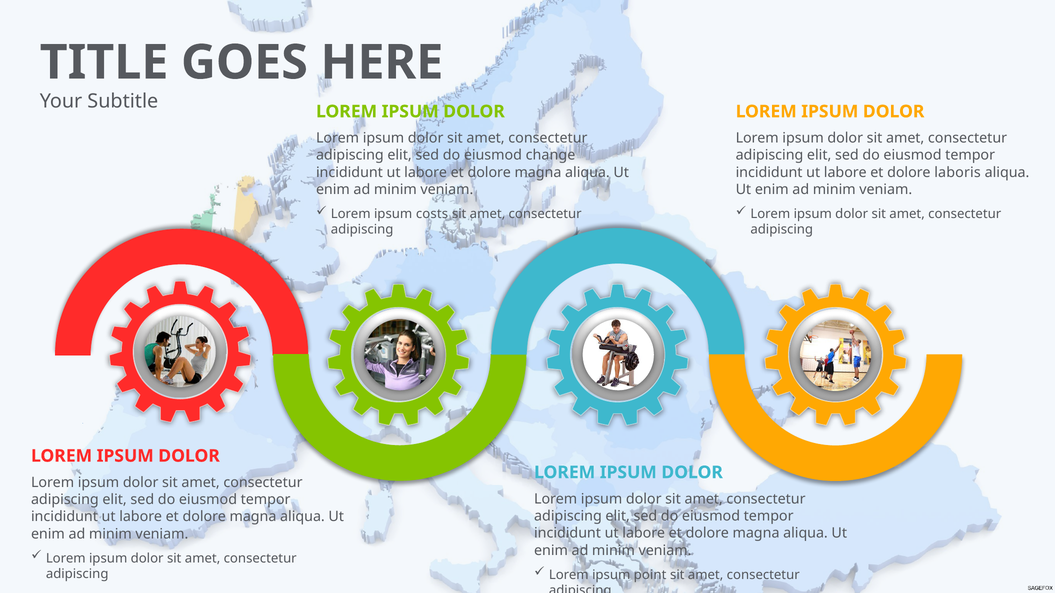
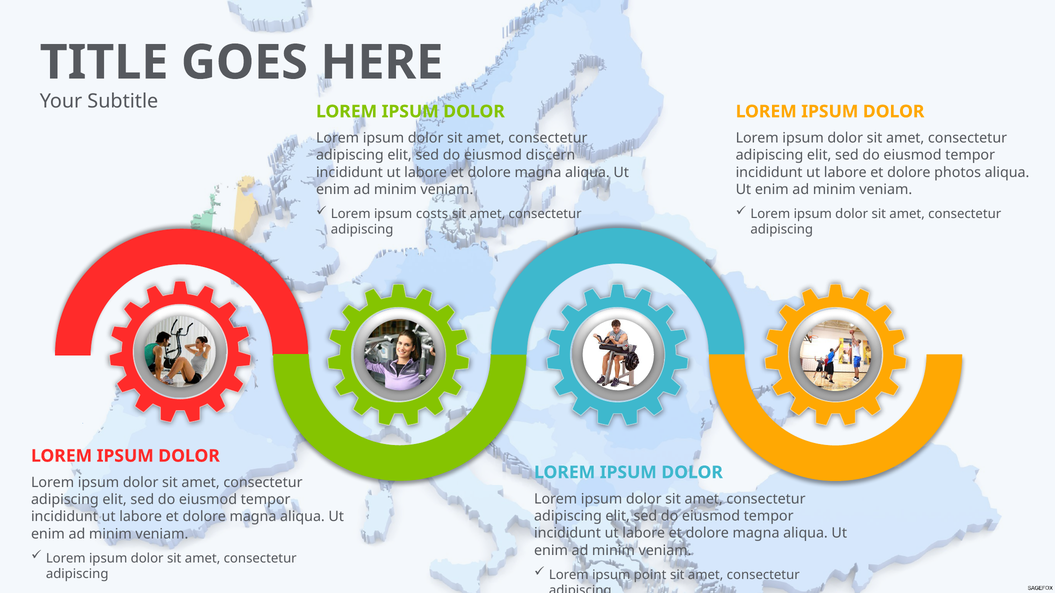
change: change -> discern (550, 155)
laboris: laboris -> photos (958, 173)
